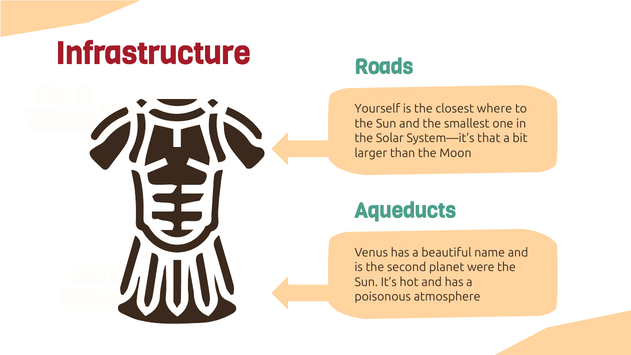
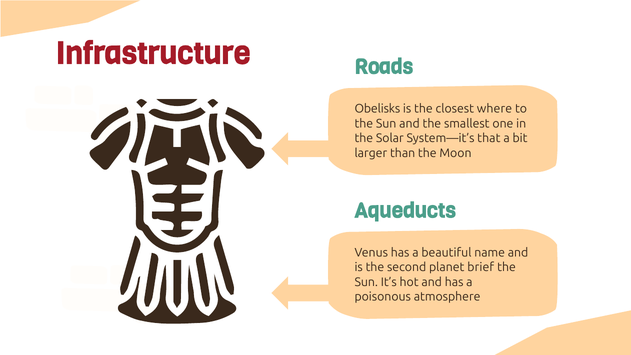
Yourself: Yourself -> Obelisks (377, 109)
were: were -> brief (481, 267)
